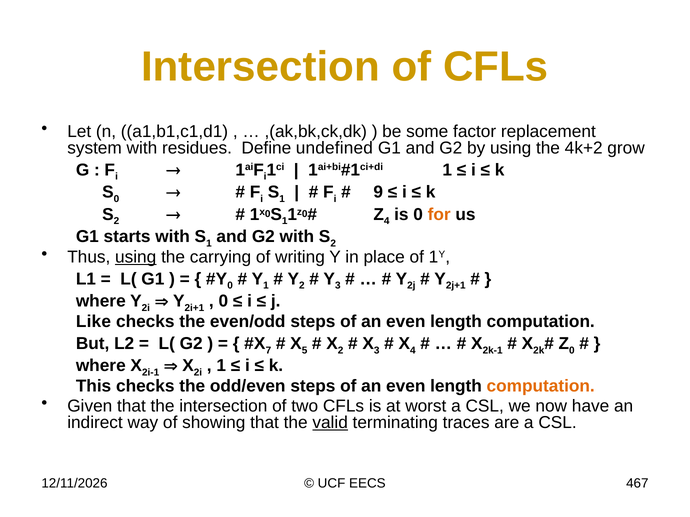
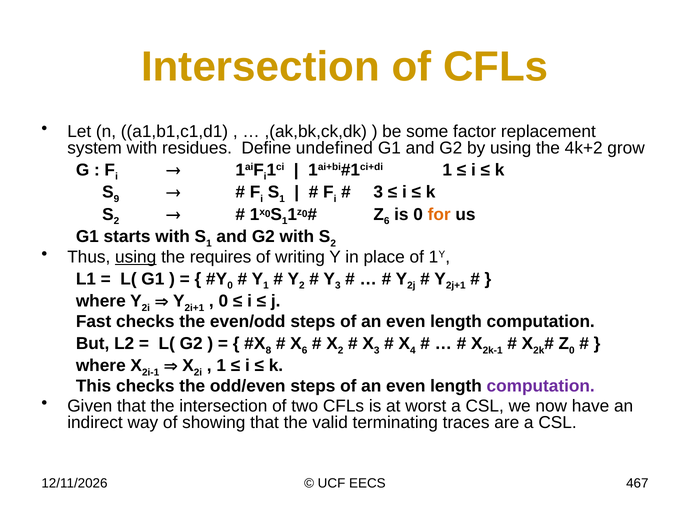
0: 0 -> 9 (116, 199)
9: 9 -> 3 (378, 192)
4: 4 -> 6 (387, 221)
carrying: carrying -> requires (221, 257)
Like: Like -> Fast (94, 322)
7: 7 -> 8 (268, 351)
5: 5 -> 6 (305, 351)
computation colour: orange -> purple (541, 387)
valid underline: present -> none (330, 423)
